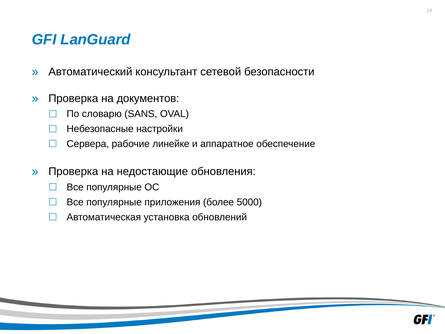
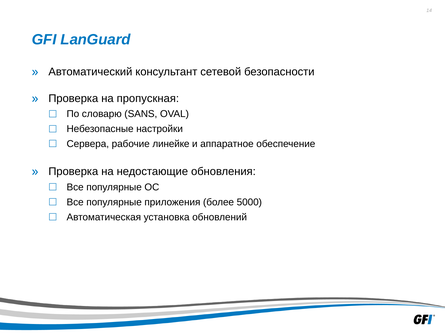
документов: документов -> пропускная (148, 98)
